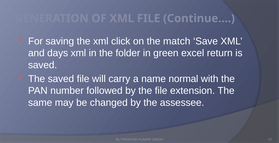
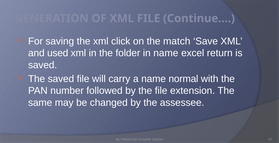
days: days -> used (58, 53)
in green: green -> name (166, 53)
